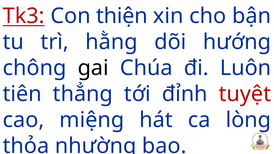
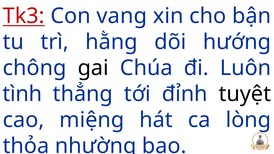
thiện: thiện -> vang (122, 16)
tiên: tiên -> tình (22, 94)
tuyệt colour: red -> black (245, 94)
